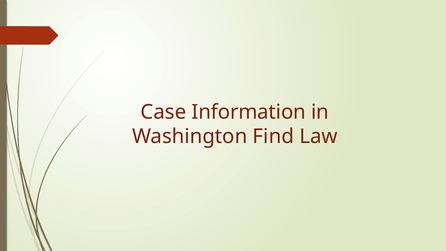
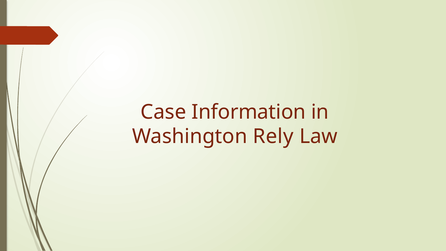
Find: Find -> Rely (273, 137)
